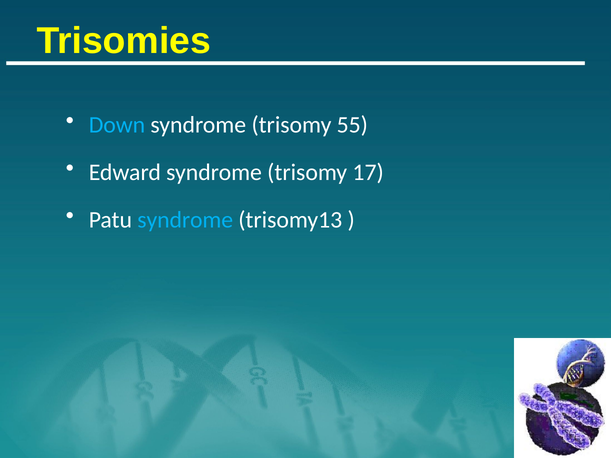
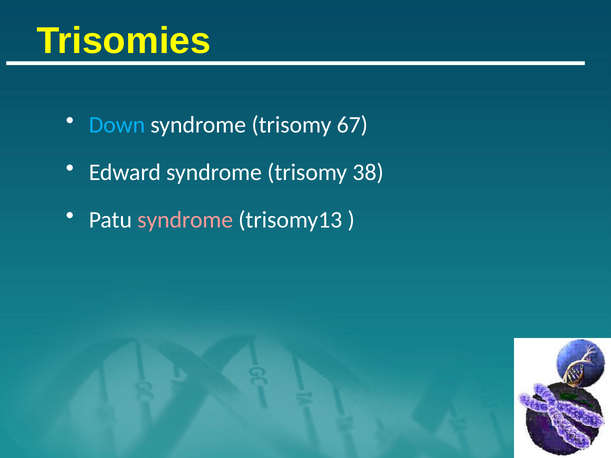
55: 55 -> 67 (352, 125)
17: 17 -> 38 (368, 172)
syndrome colour: light blue -> pink (185, 220)
